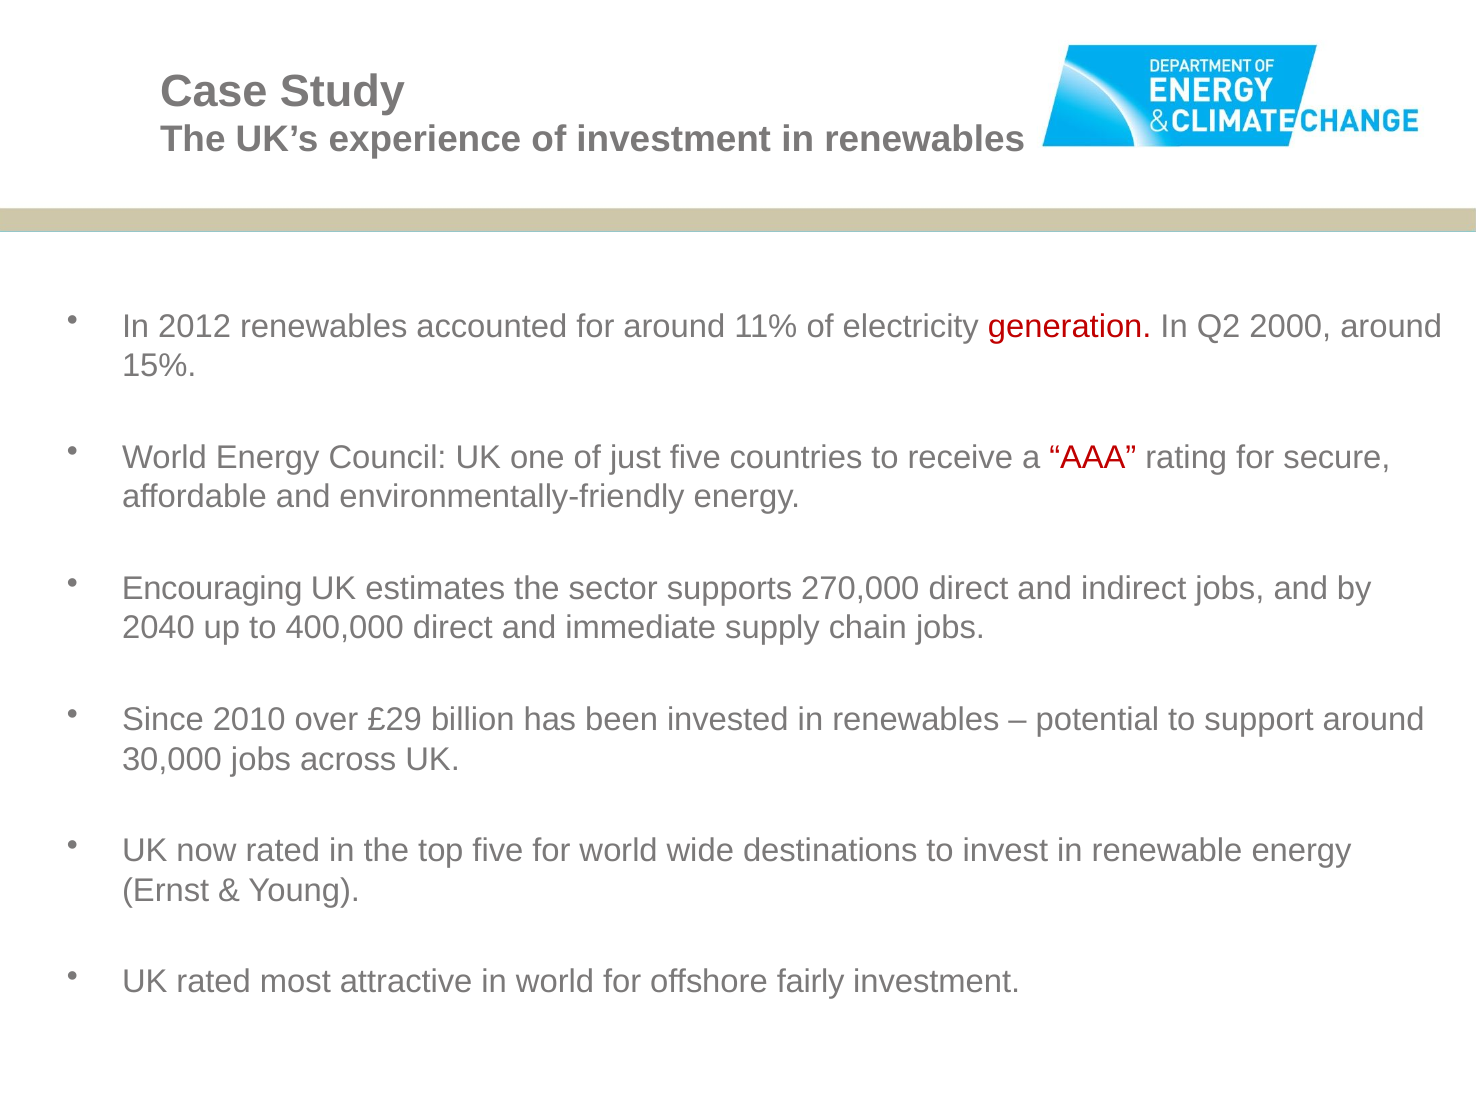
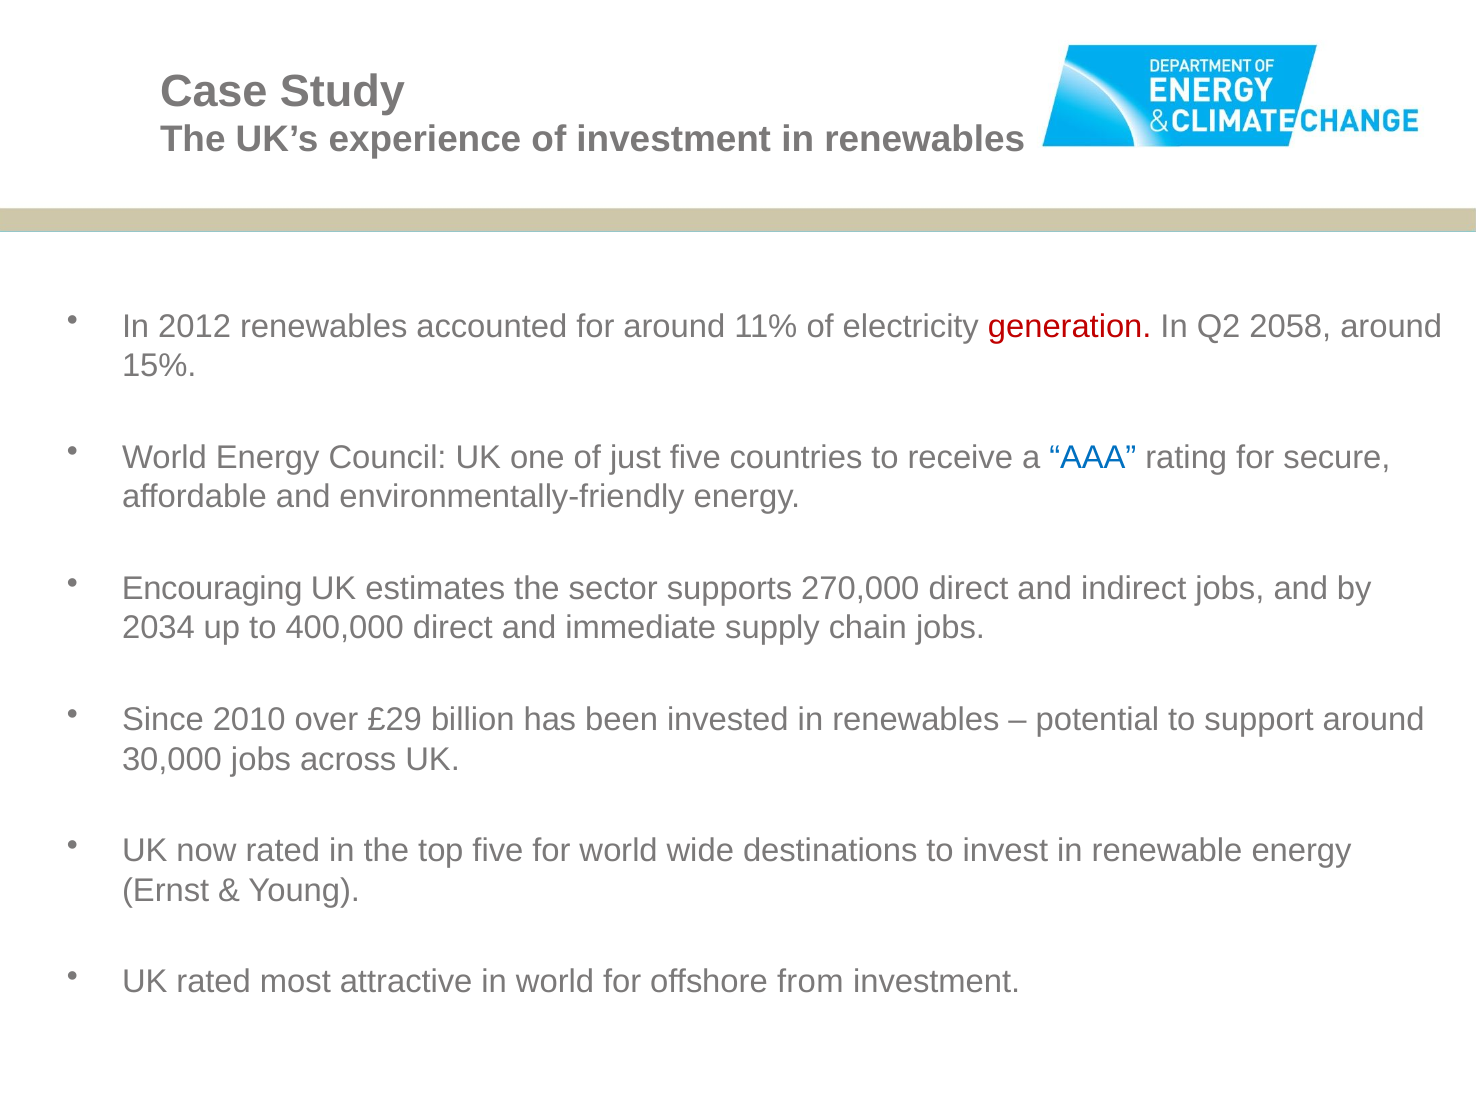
2000: 2000 -> 2058 (1290, 326)
AAA colour: red -> blue (1093, 458)
2040: 2040 -> 2034 (158, 628)
fairly: fairly -> from (810, 982)
